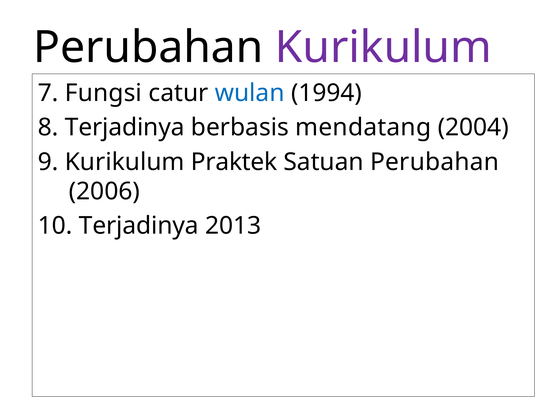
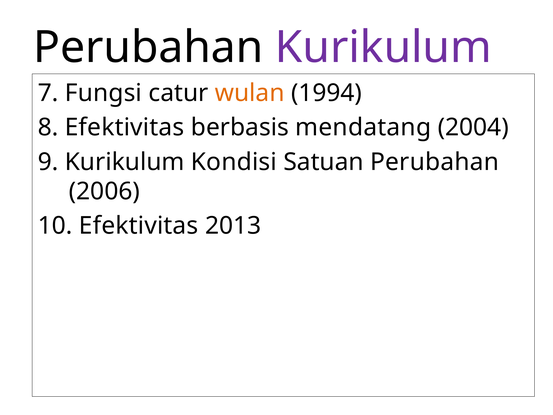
wulan colour: blue -> orange (250, 93)
8 Terjadinya: Terjadinya -> Efektivitas (125, 127)
Praktek: Praktek -> Kondisi (234, 162)
10 Terjadinya: Terjadinya -> Efektivitas (139, 226)
